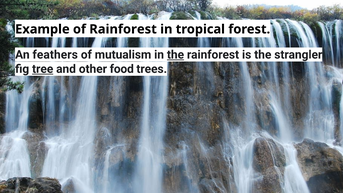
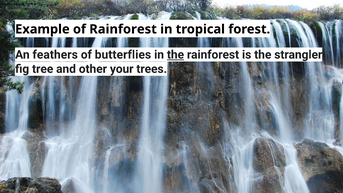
mutualism: mutualism -> butterflies (123, 55)
tree underline: present -> none (43, 69)
food: food -> your (122, 69)
